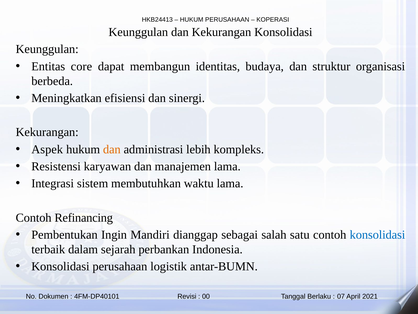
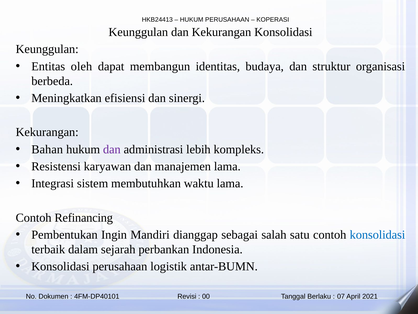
core: core -> oleh (81, 66)
Aspek: Aspek -> Bahan (47, 149)
dan colour: orange -> purple (112, 149)
